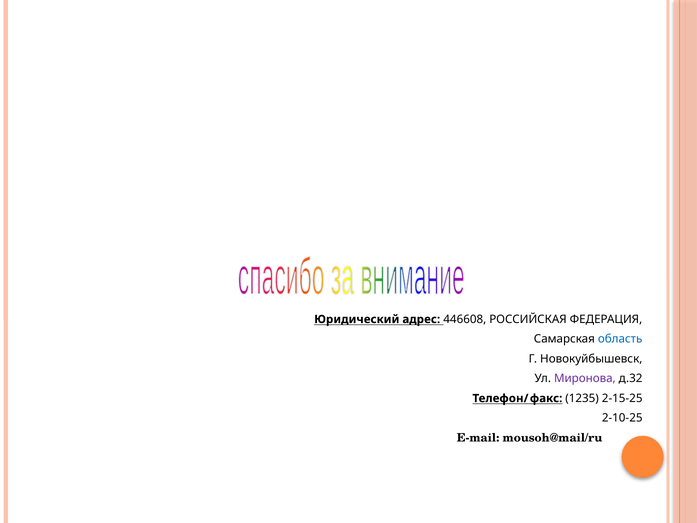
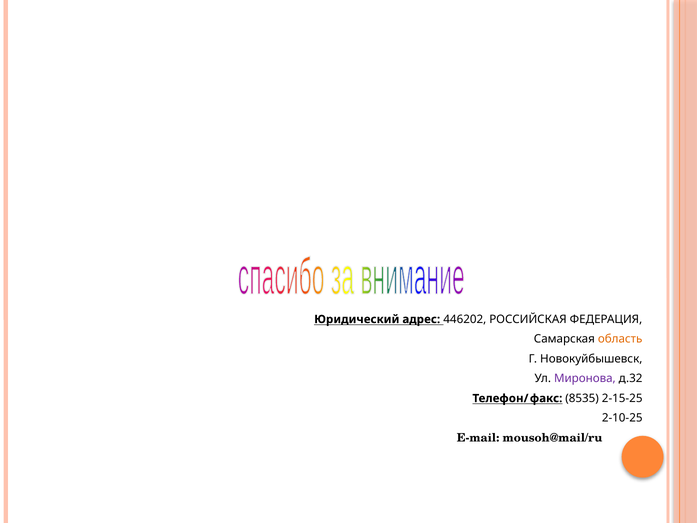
446608: 446608 -> 446202 (465, 319)
область colour: blue -> orange (620, 339)
1235: 1235 -> 8535 (582, 398)
